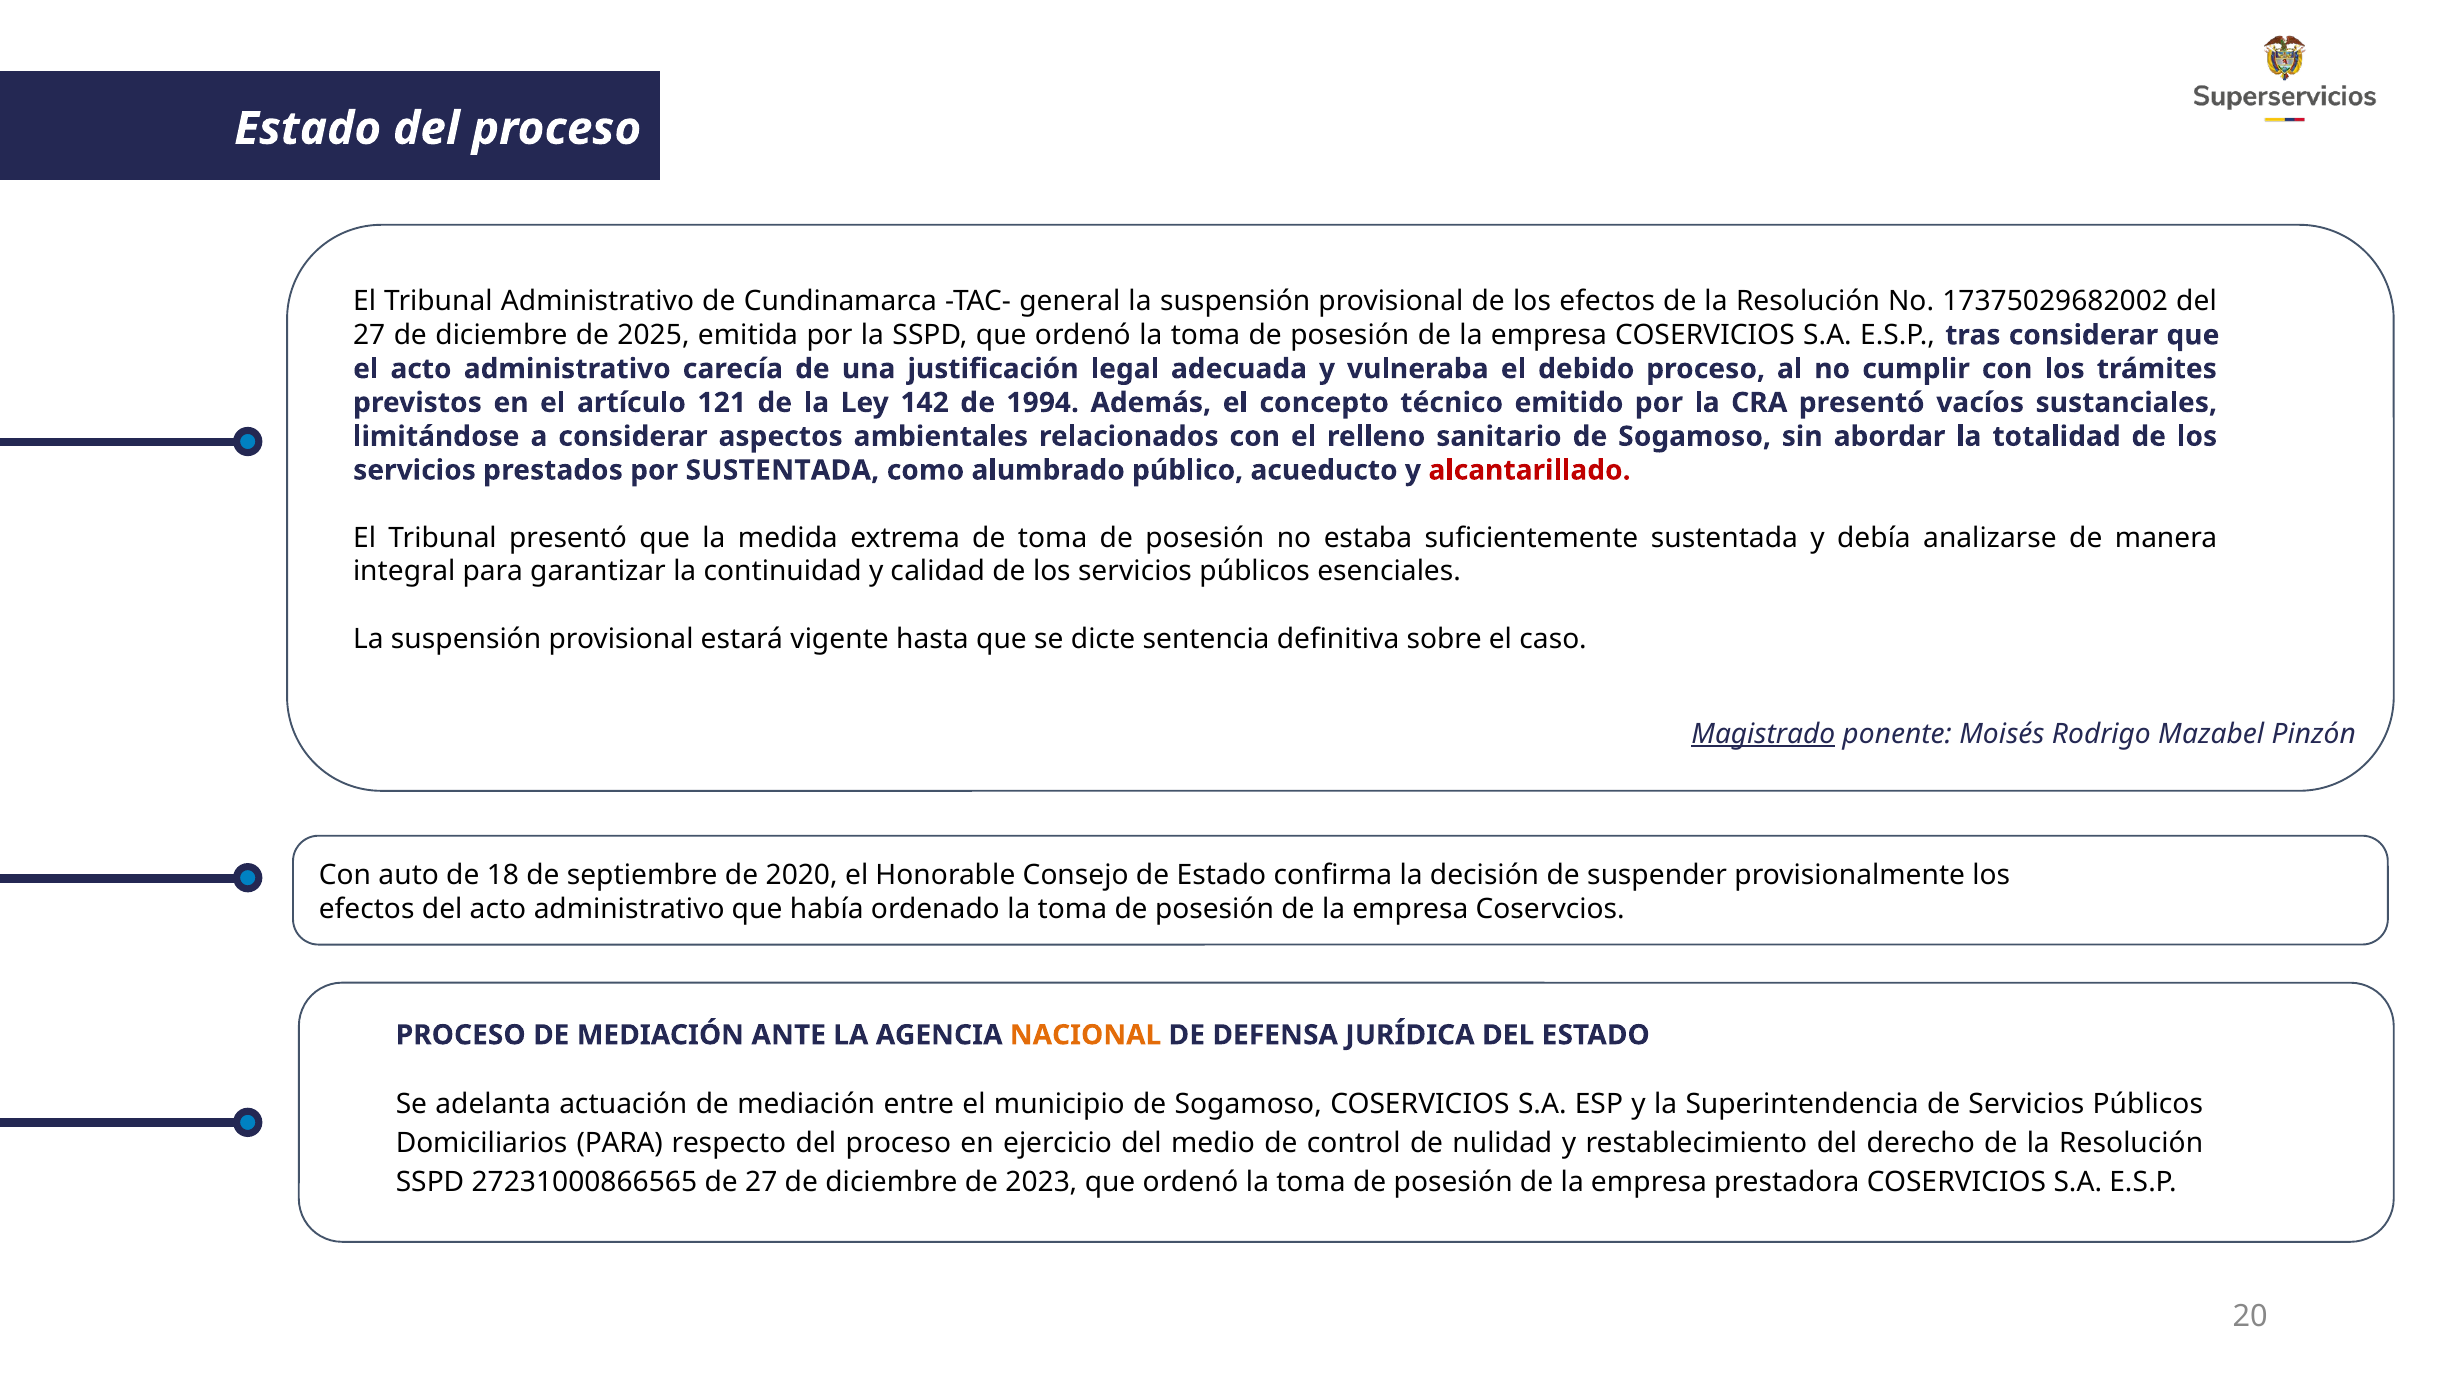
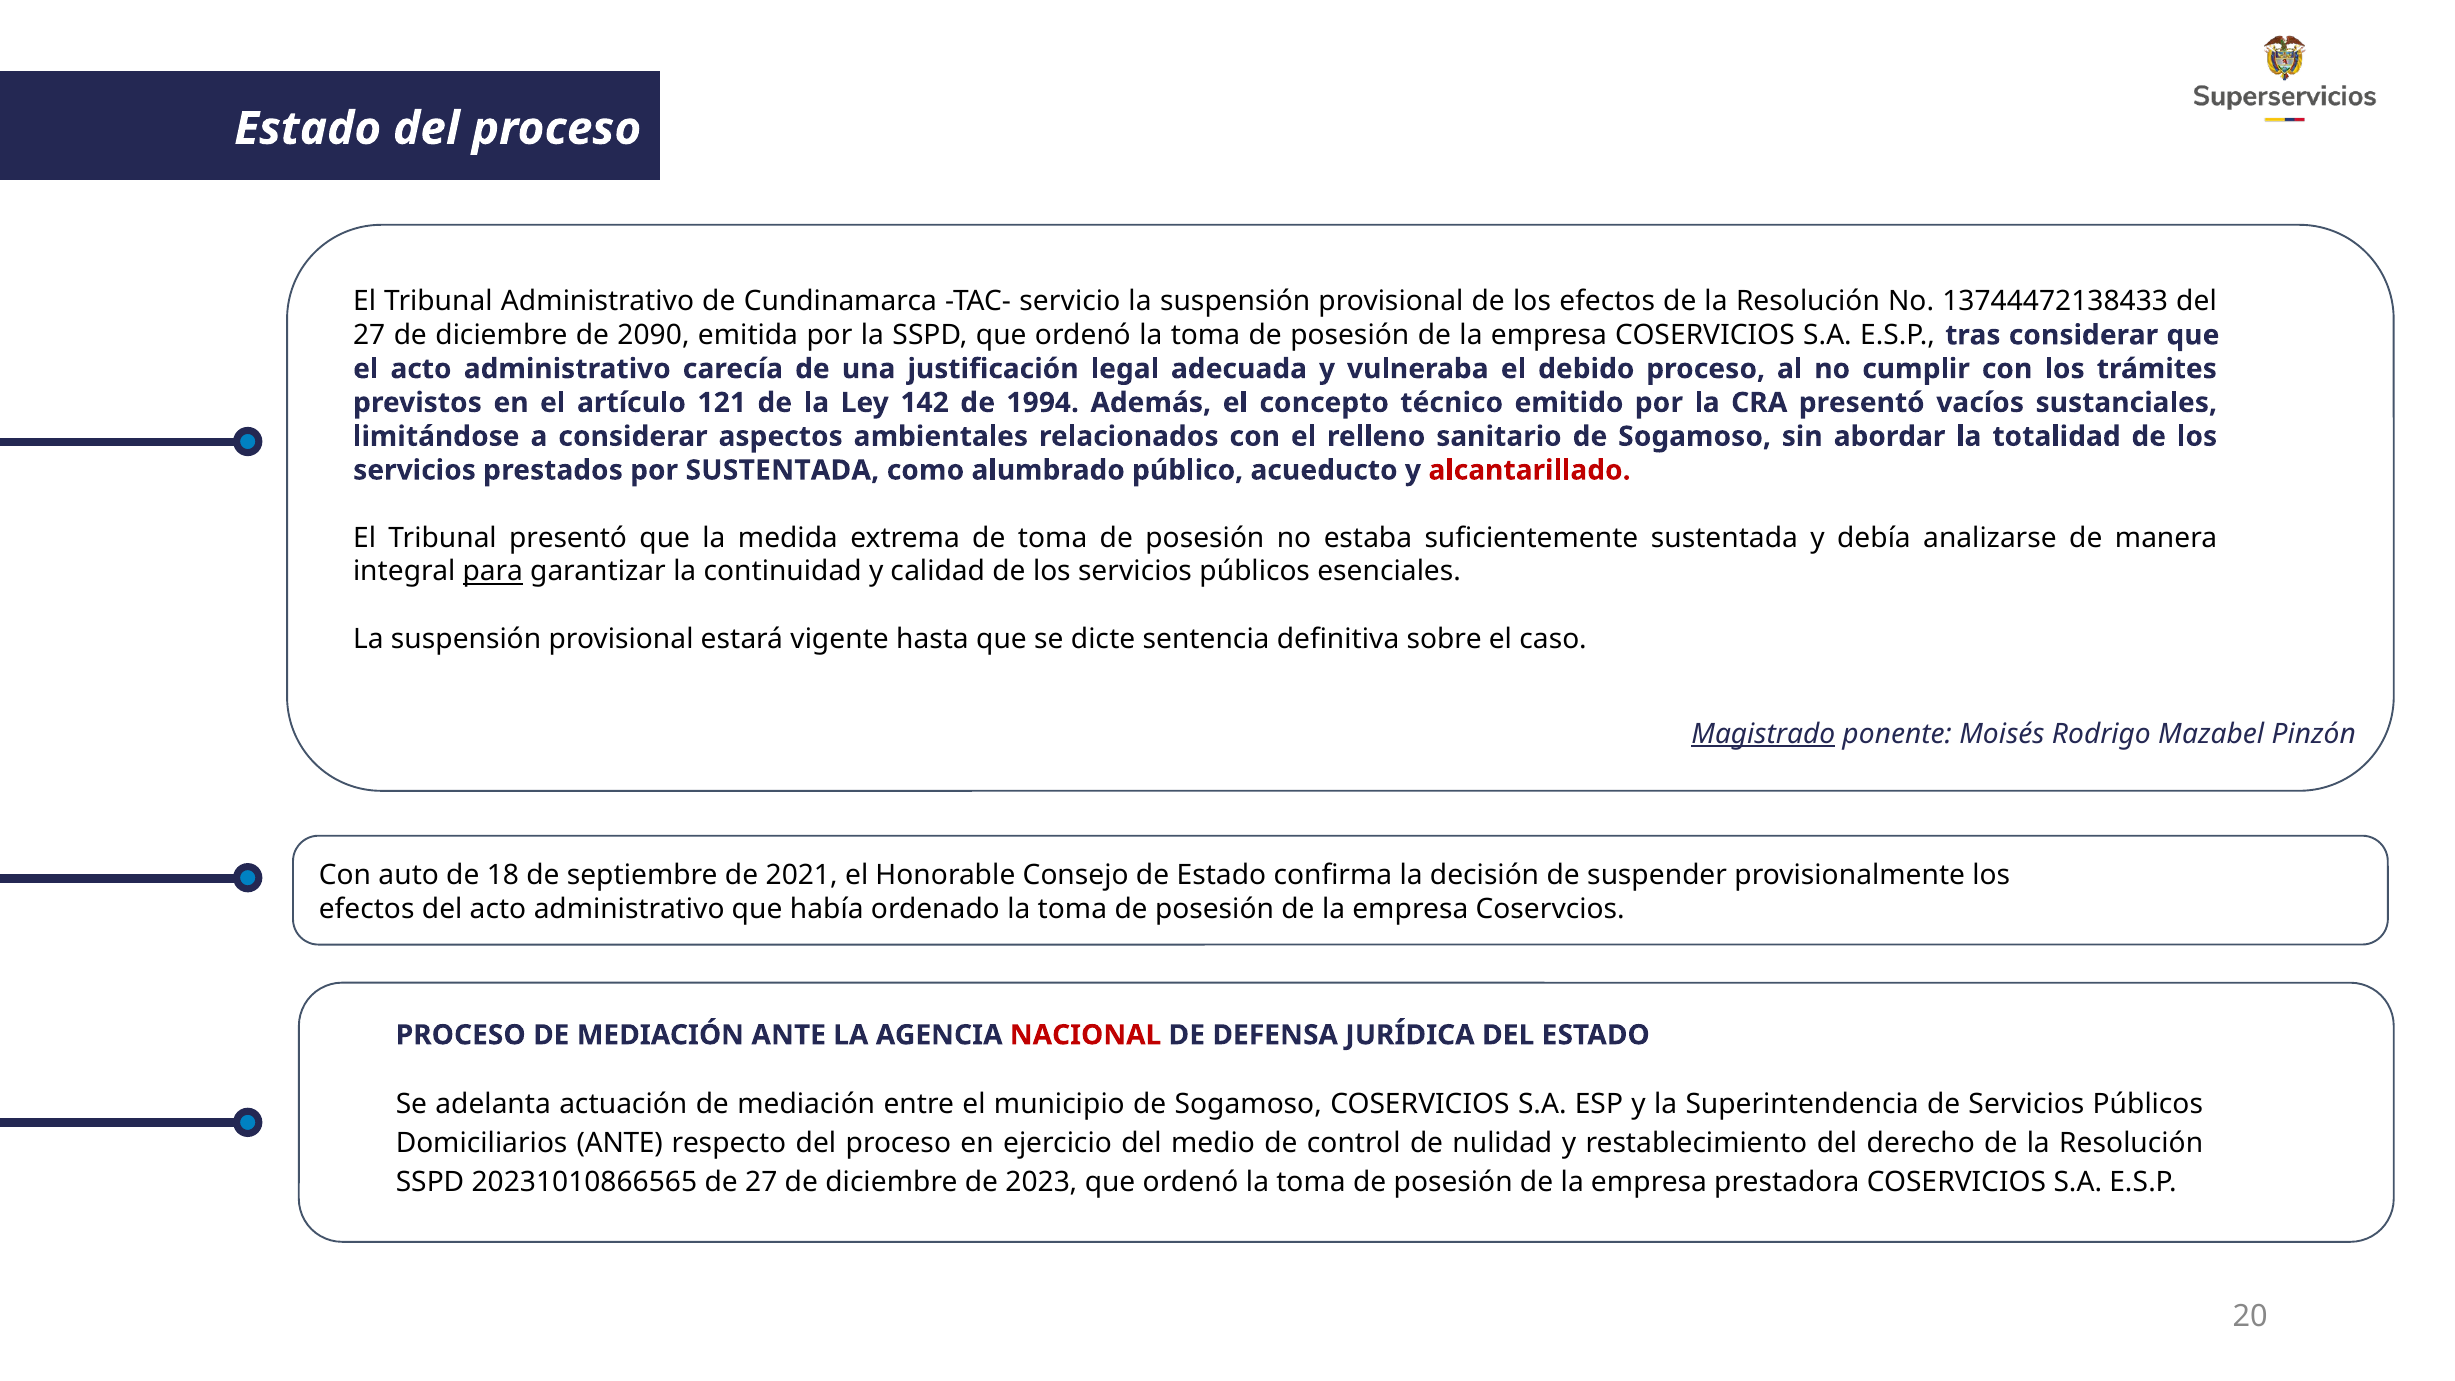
general: general -> servicio (1070, 301)
17375029682002: 17375029682002 -> 13744472138433 (2055, 301)
2025: 2025 -> 2090 (654, 335)
para underline: none -> present (493, 572)
2020: 2020 -> 2021 (802, 875)
NACIONAL colour: orange -> red (1086, 1035)
Domiciliarios PARA: PARA -> ANTE (620, 1143)
27231000866565: 27231000866565 -> 20231010866565 (584, 1182)
